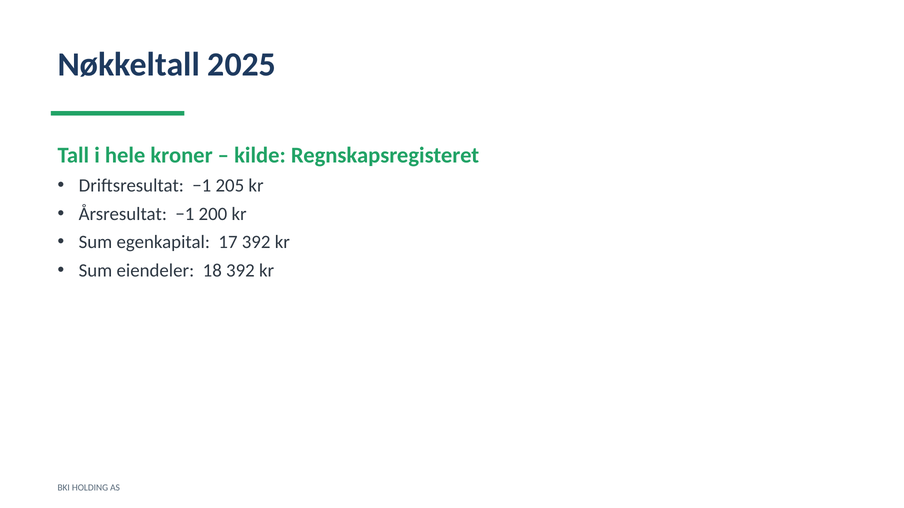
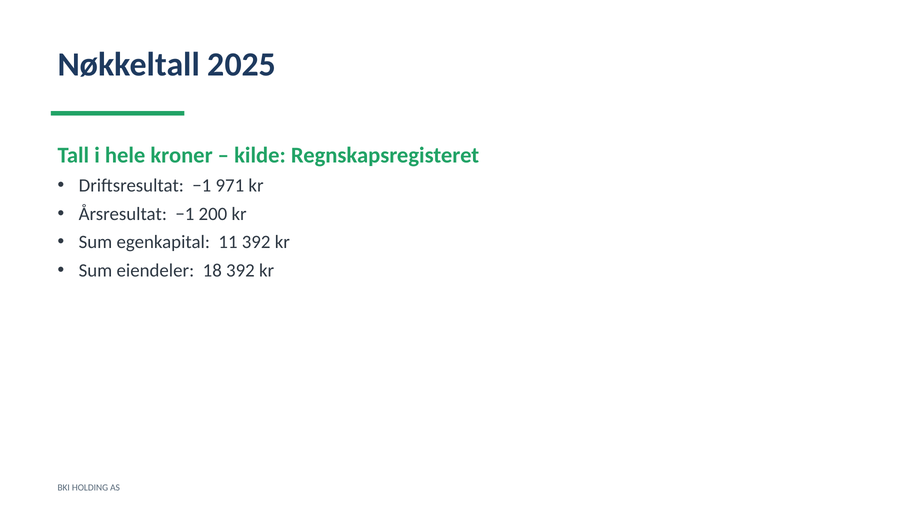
205: 205 -> 971 (230, 186)
17: 17 -> 11 (228, 242)
